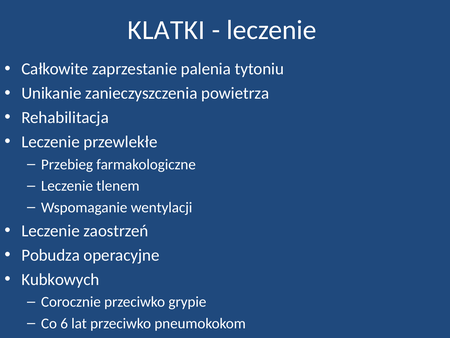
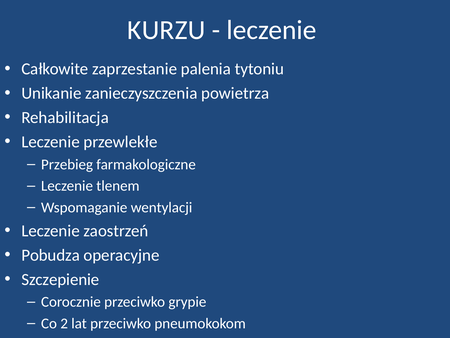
KLATKI: KLATKI -> KURZU (166, 30)
Kubkowych: Kubkowych -> Szczepienie (60, 279)
6: 6 -> 2 (64, 323)
